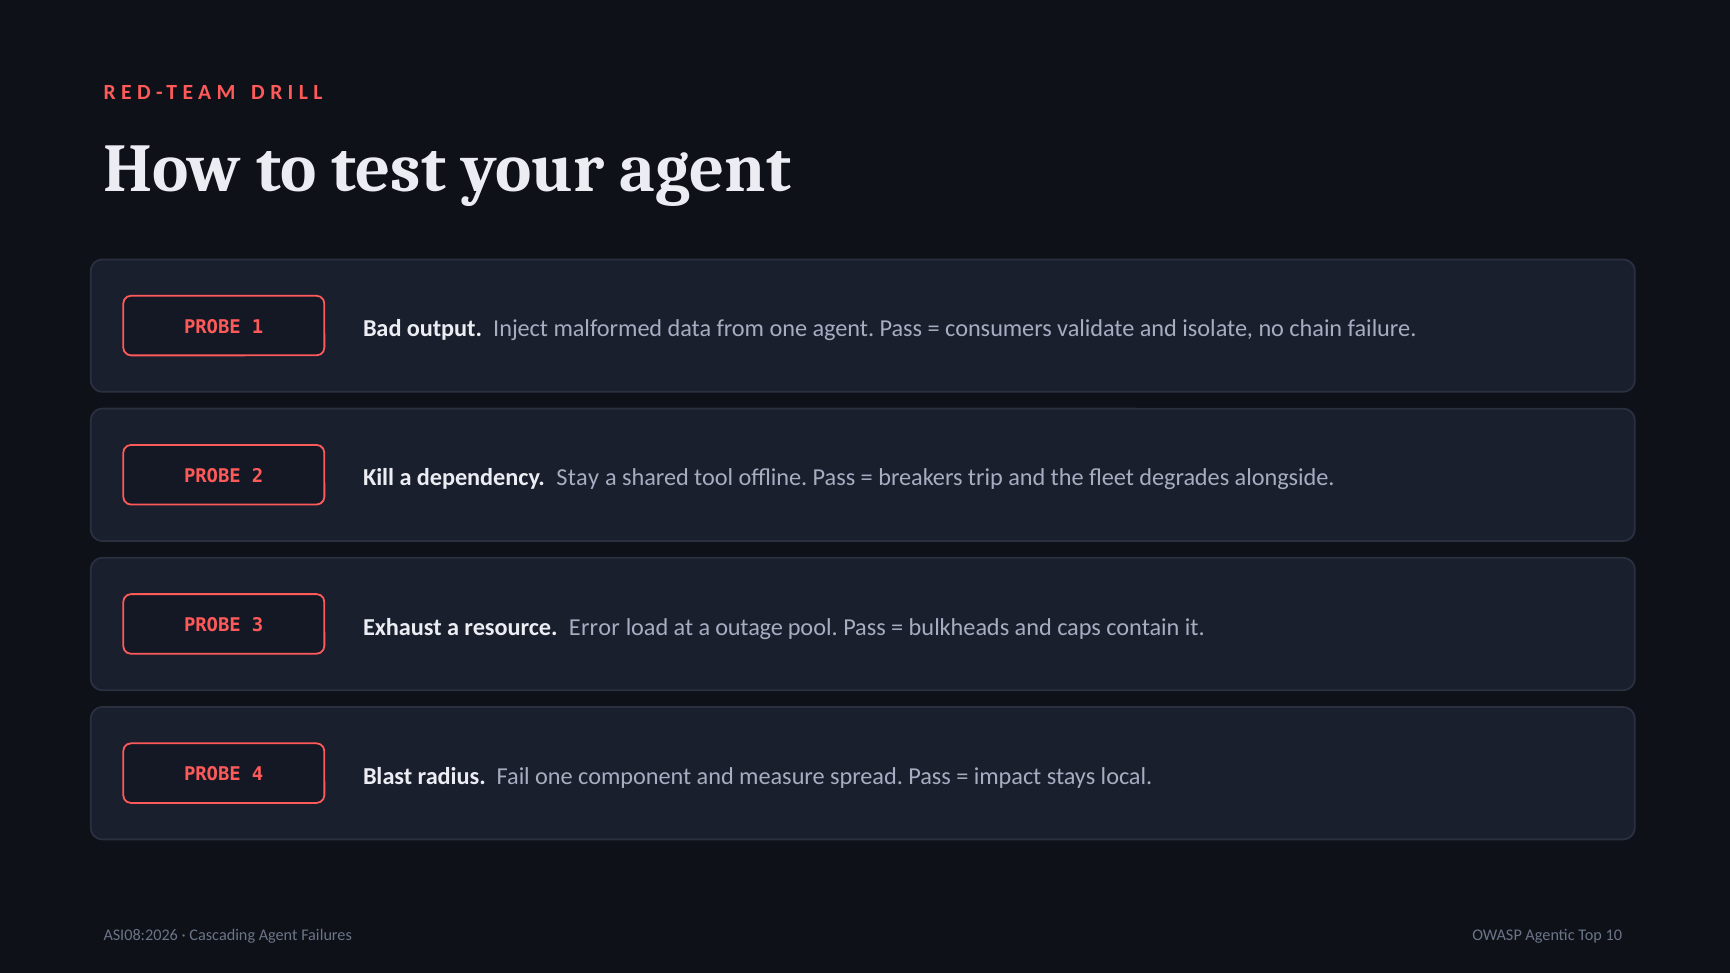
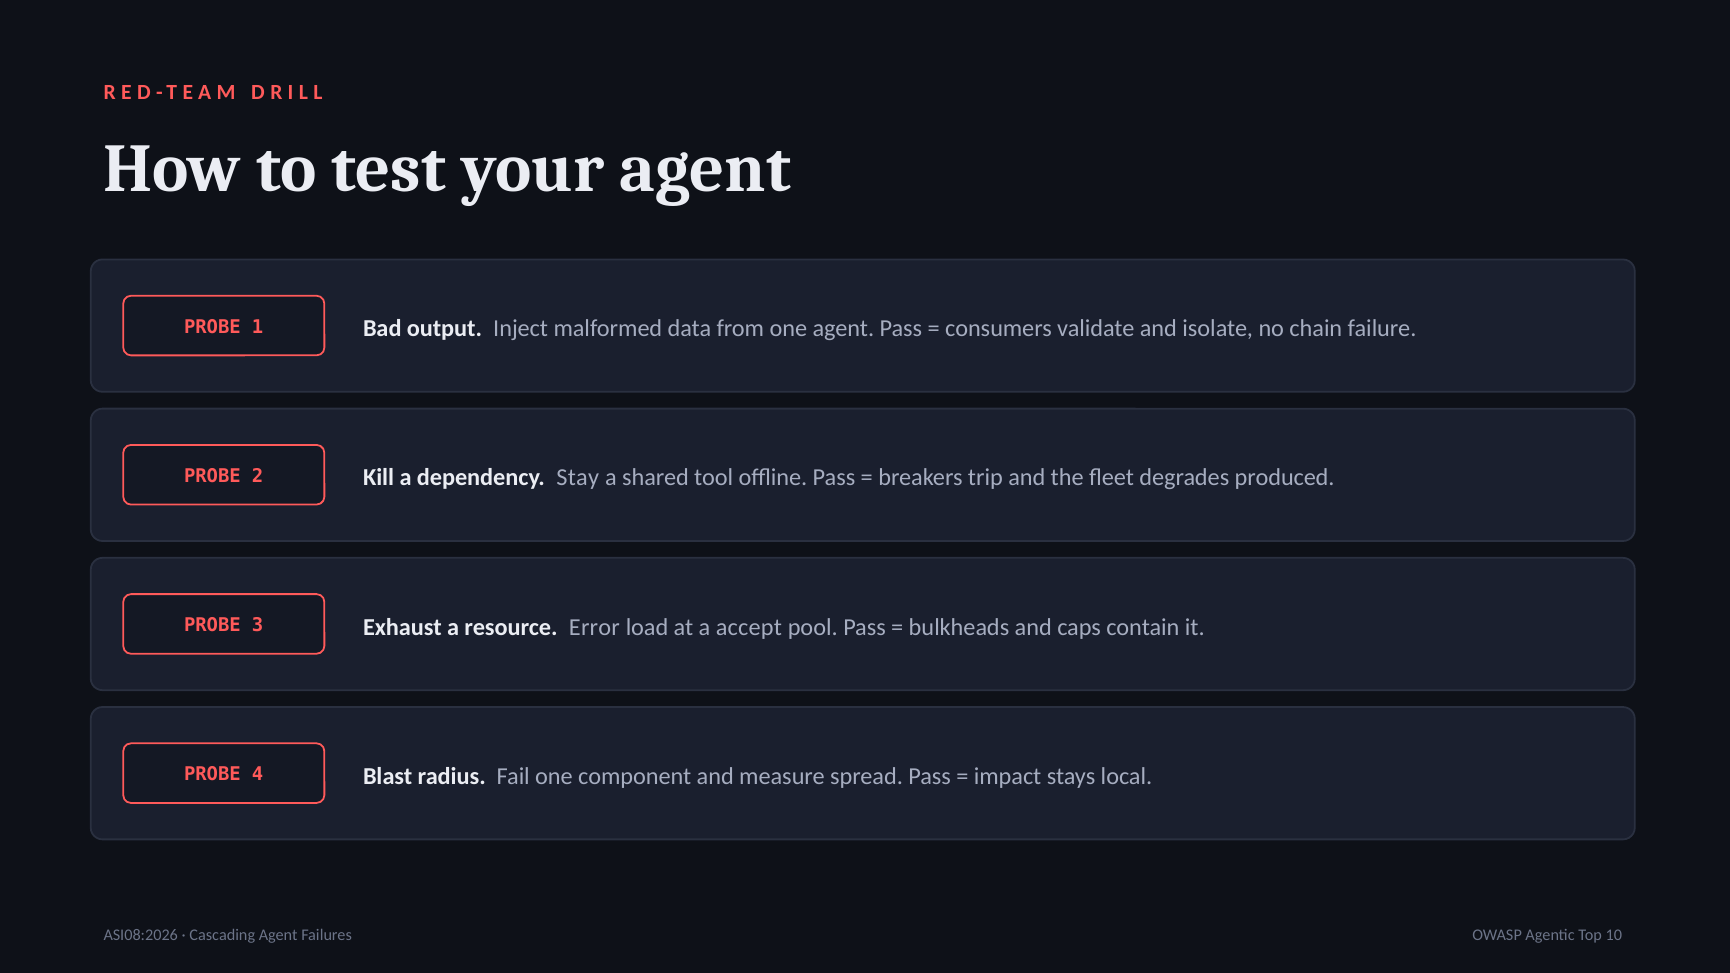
alongside: alongside -> produced (1285, 478)
outage: outage -> accept (749, 627)
